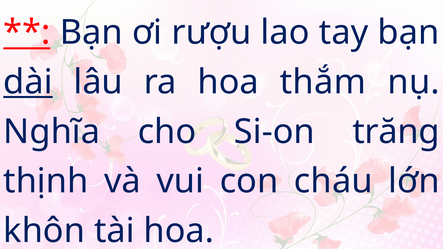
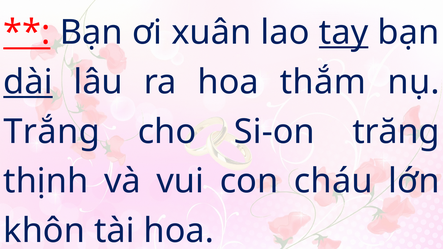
rượu: rượu -> xuân (211, 33)
tay underline: none -> present (344, 33)
Nghĩa: Nghĩa -> Trắng (52, 132)
